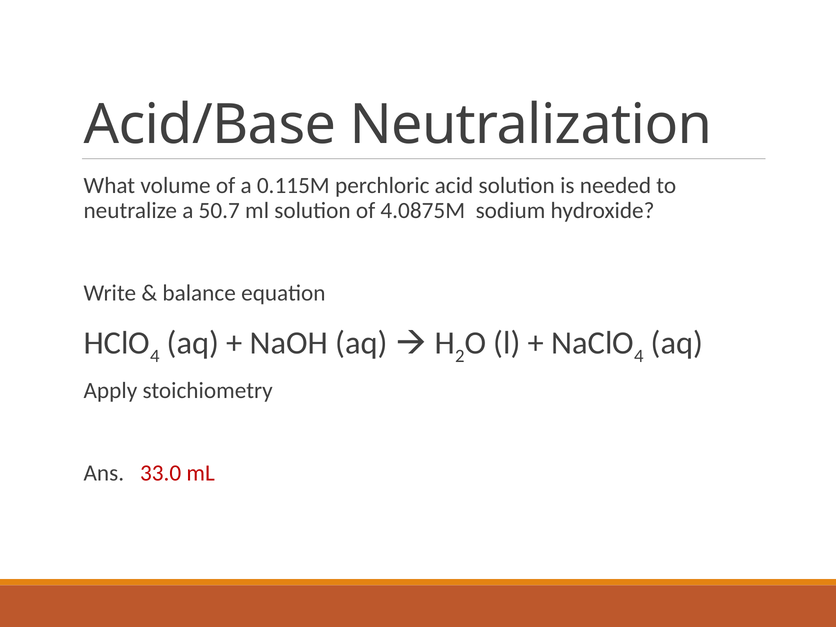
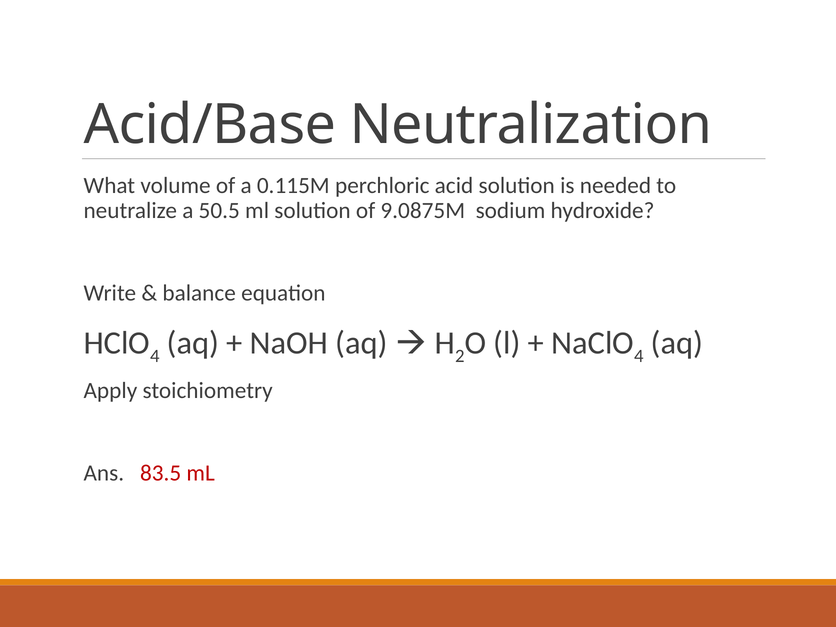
50.7: 50.7 -> 50.5 (219, 210)
4.0875M: 4.0875M -> 9.0875M (423, 210)
33.0: 33.0 -> 83.5 (161, 473)
